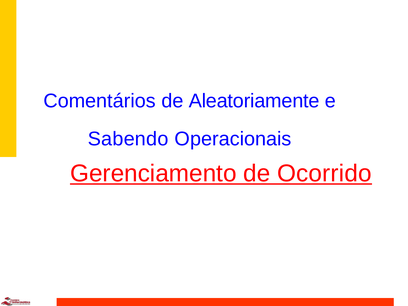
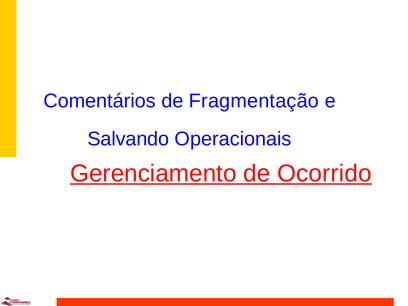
Aleatoriamente: Aleatoriamente -> Fragmentação (254, 101)
Sabendo: Sabendo -> Salvando (128, 139)
